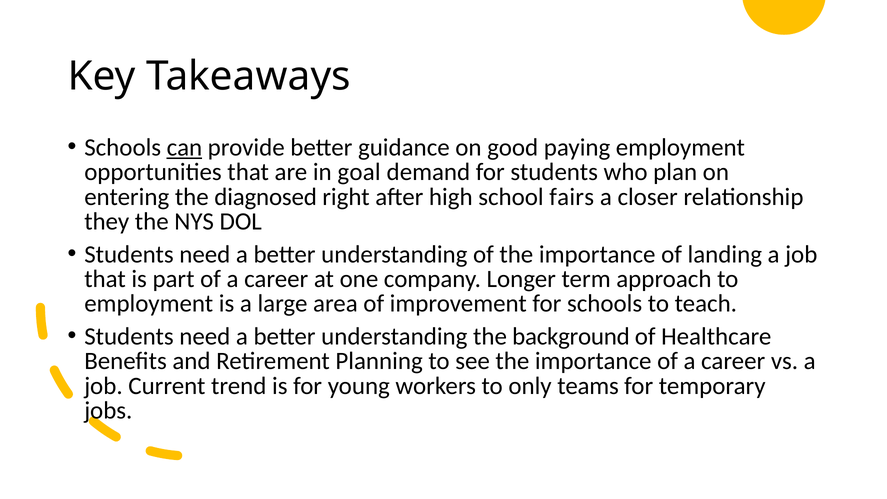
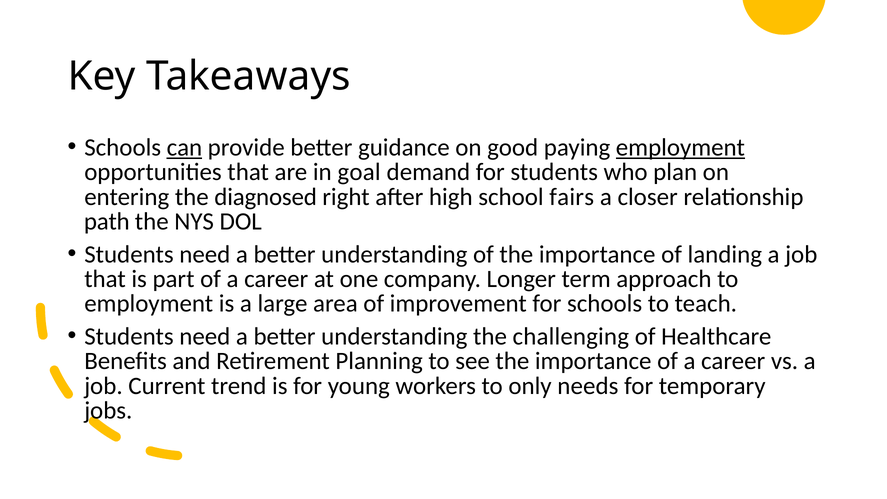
employment underline: none -> present (680, 148)
they: they -> path (107, 221)
background: background -> challenging (571, 337)
teams: teams -> needs (588, 386)
